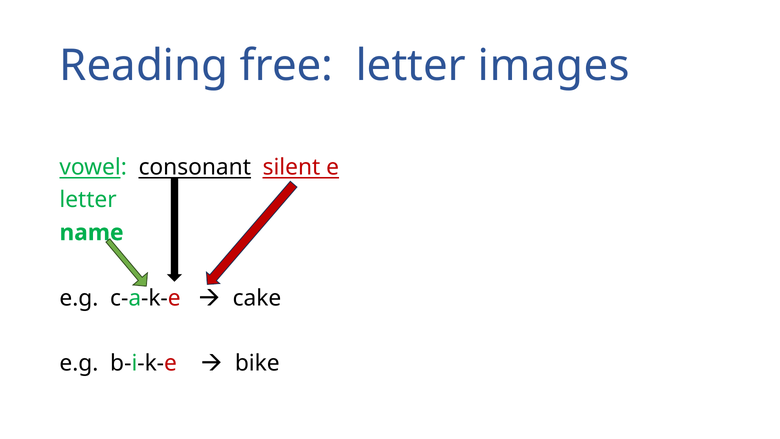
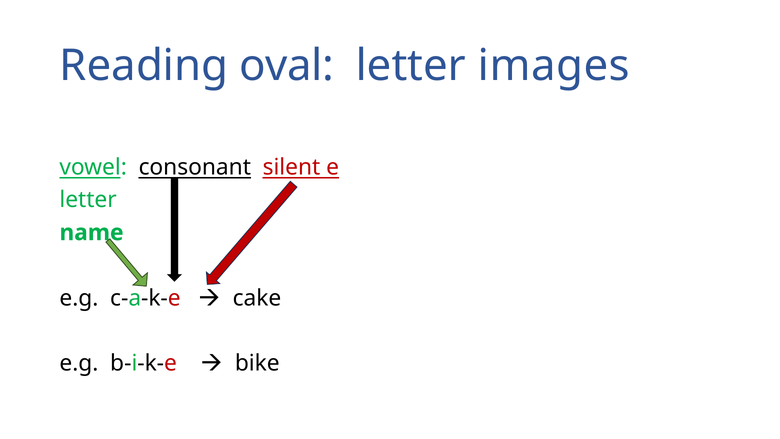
free: free -> oval (286, 65)
